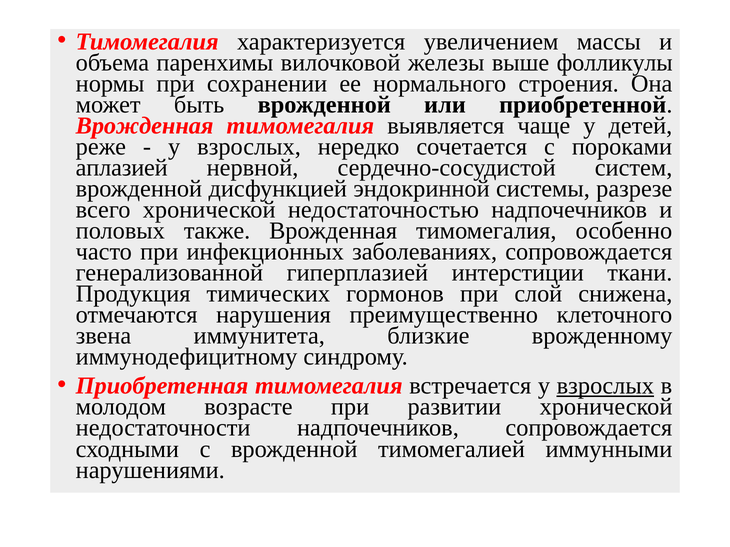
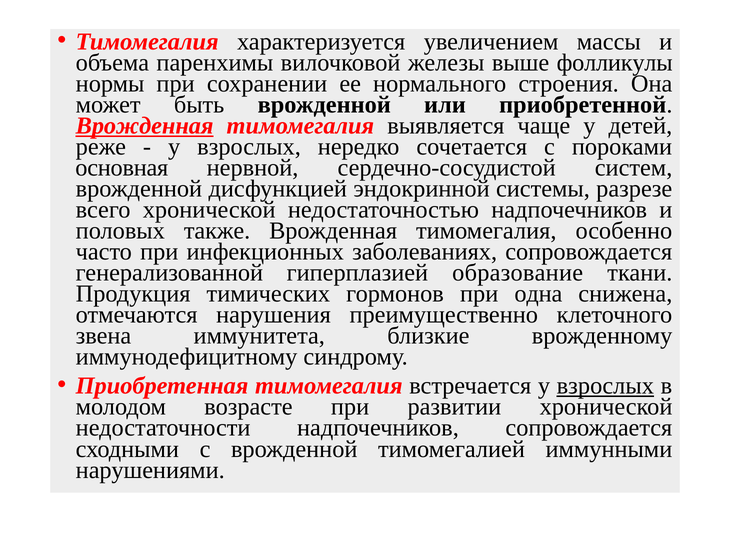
Врожденная underline: none -> present (145, 126)
аплазией: аплазией -> основная (122, 168)
интерстиции: интерстиции -> образование (518, 273)
слой: слой -> одна (538, 294)
